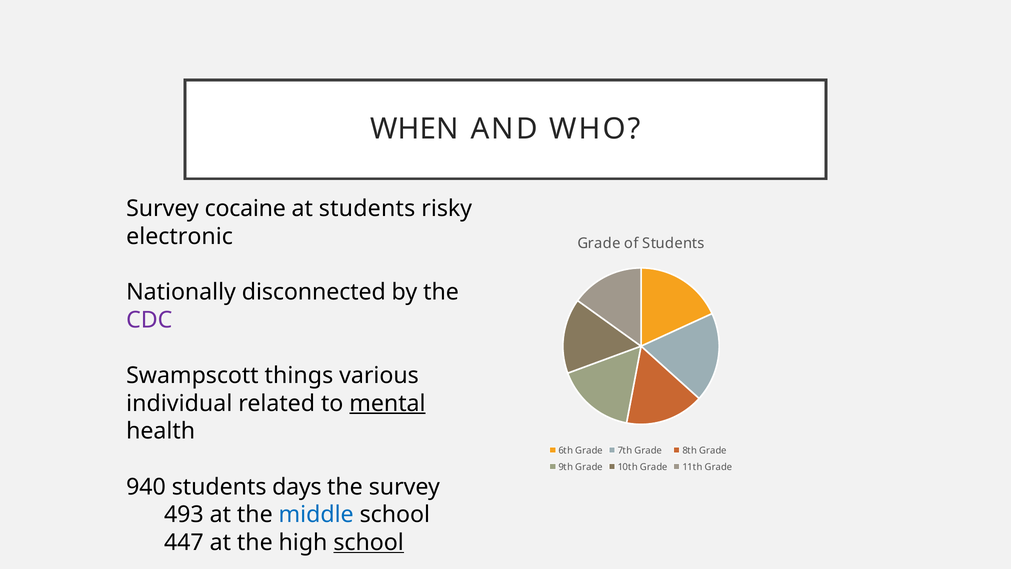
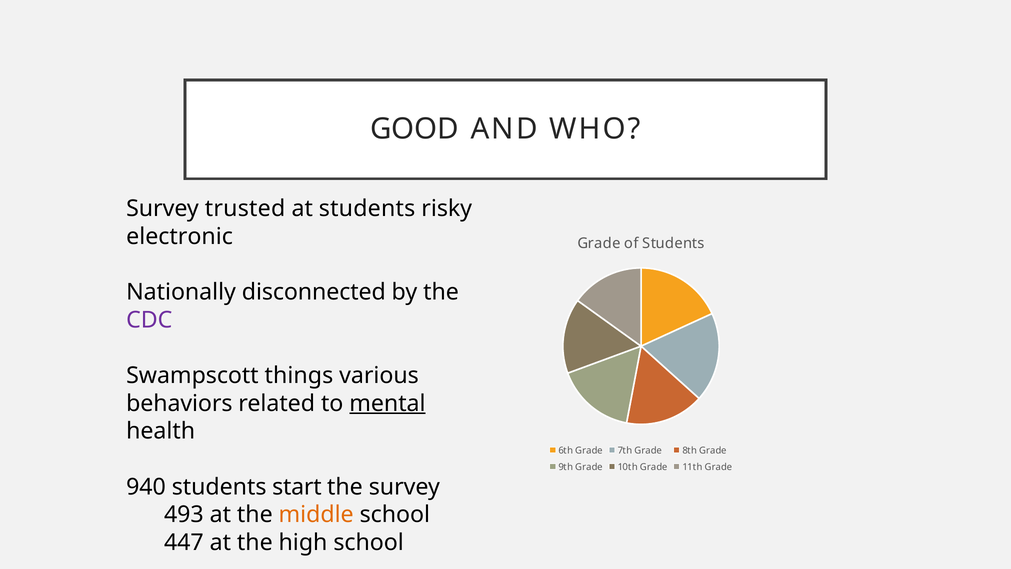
WHEN: WHEN -> GOOD (414, 129)
cocaine: cocaine -> trusted (245, 209)
individual: individual -> behaviors (179, 403)
days: days -> start (297, 487)
middle colour: blue -> orange (316, 514)
school underline: present -> none (369, 542)
